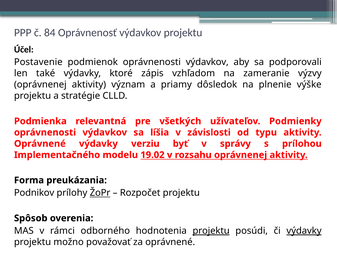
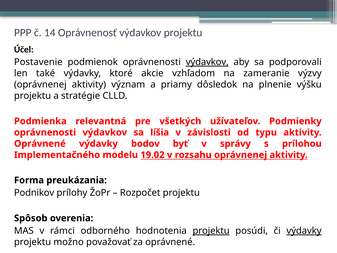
84: 84 -> 14 (50, 33)
výdavkov underline: none -> present (207, 62)
zápis: zápis -> akcie (152, 73)
výške: výške -> výšku (309, 85)
verziu: verziu -> bodov (145, 144)
ŽoPr underline: present -> none (100, 193)
